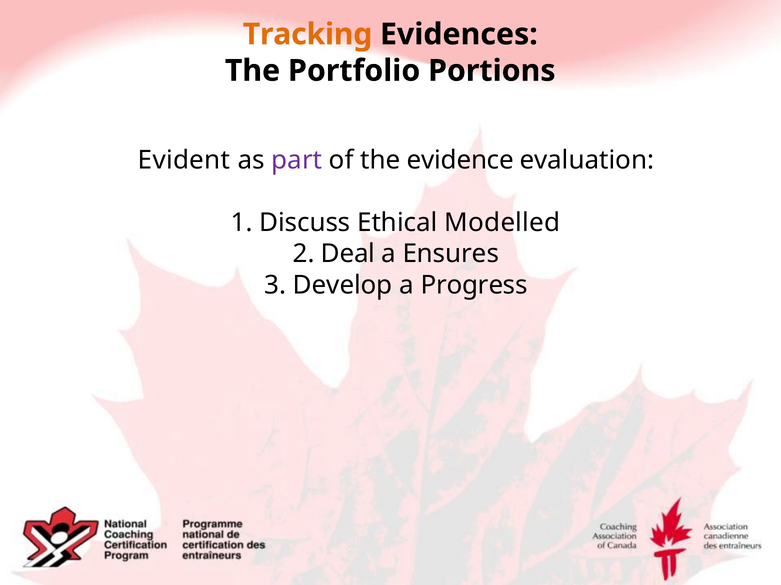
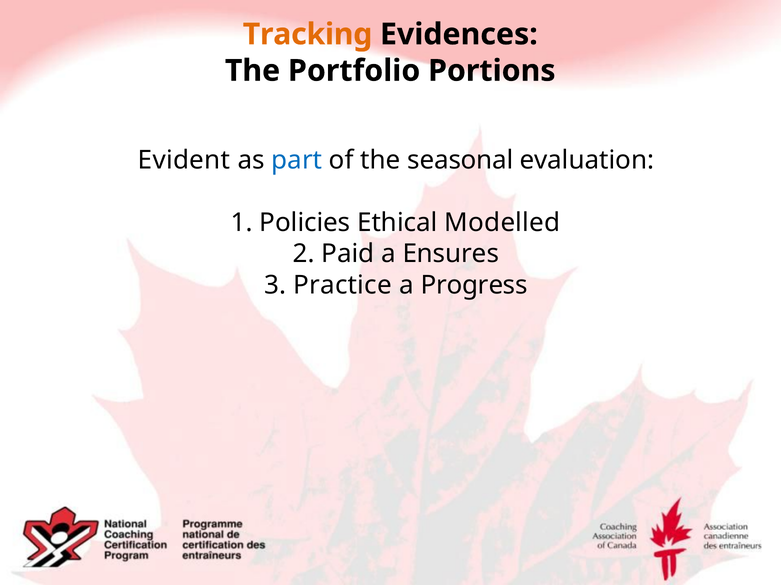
part colour: purple -> blue (297, 160)
evidence: evidence -> seasonal (460, 160)
Discuss: Discuss -> Policies (305, 223)
Deal: Deal -> Paid (348, 254)
Develop: Develop -> Practice (342, 285)
